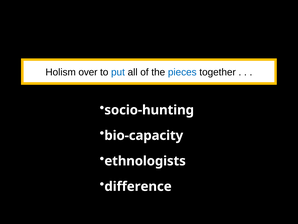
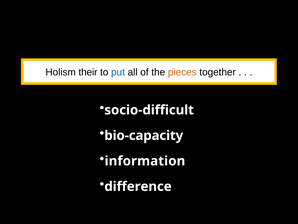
over: over -> their (88, 72)
pieces colour: blue -> orange (182, 72)
socio-hunting: socio-hunting -> socio-difficult (149, 110)
ethnologists: ethnologists -> information (145, 161)
